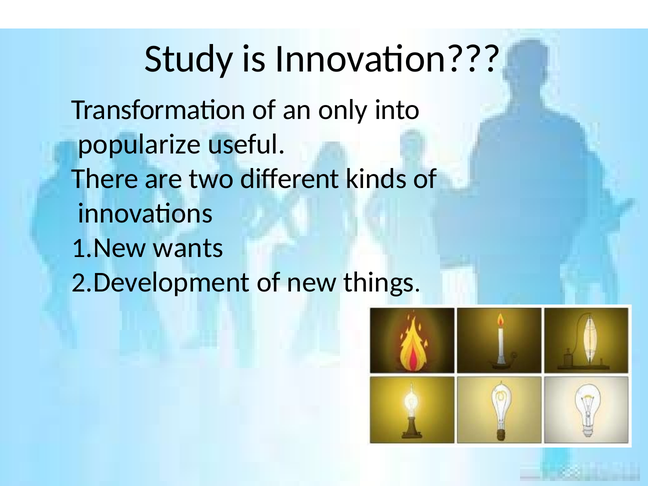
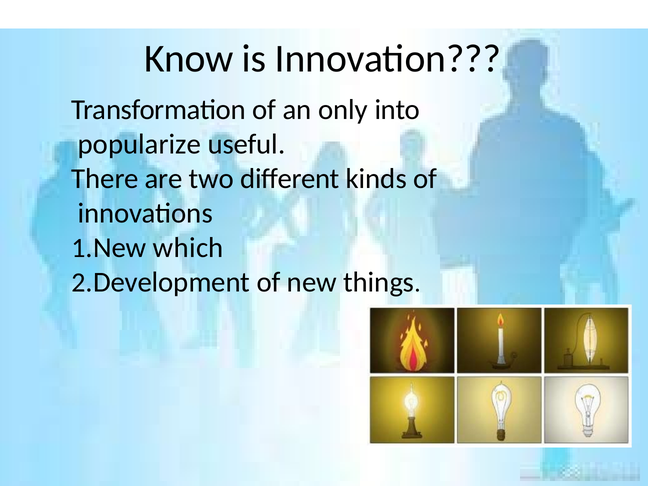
Study: Study -> Know (189, 59)
wants: wants -> which (188, 248)
